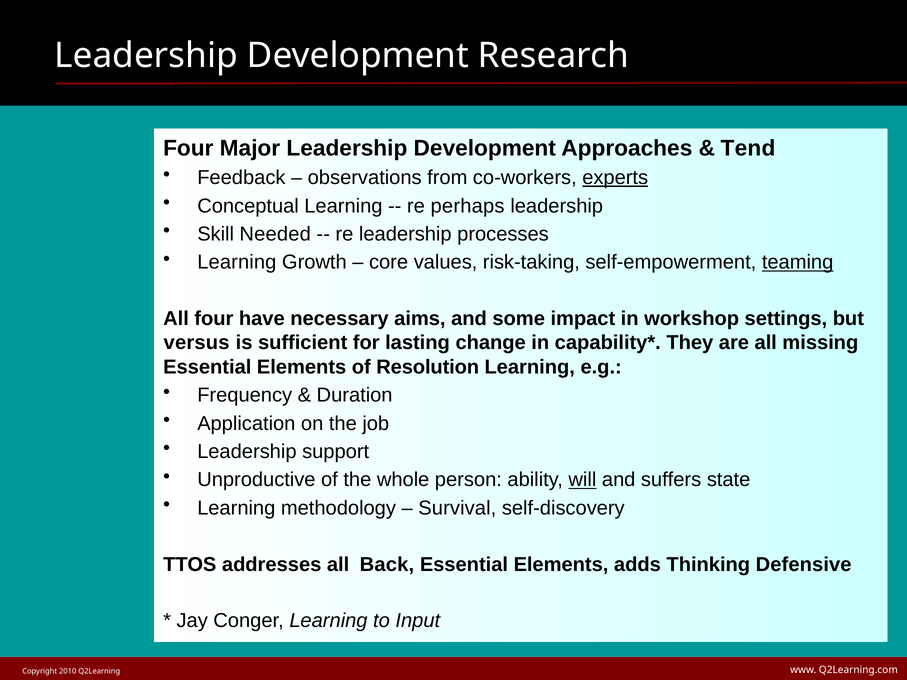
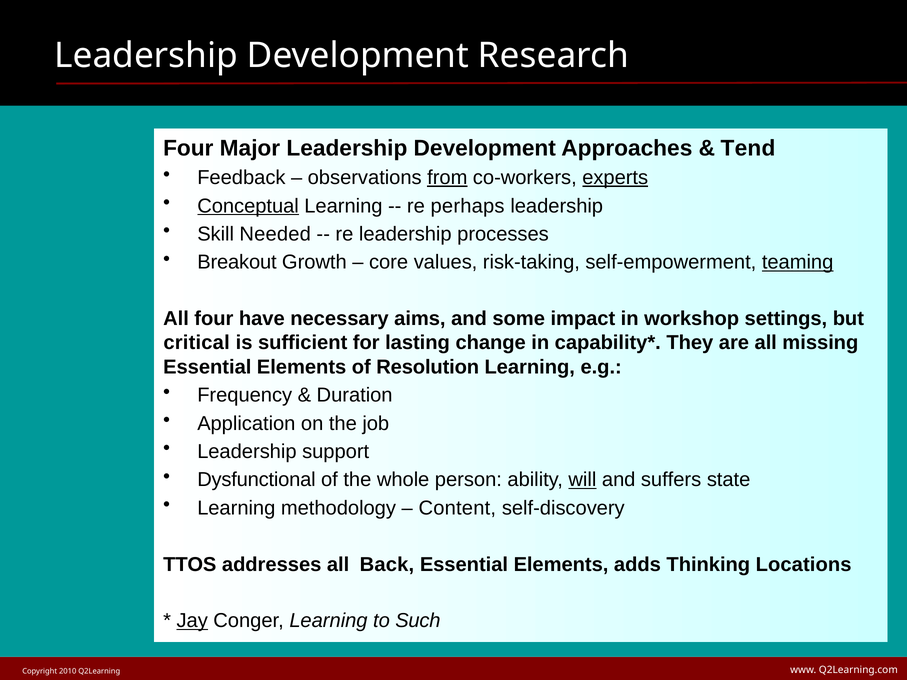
from underline: none -> present (447, 178)
Conceptual underline: none -> present (248, 206)
Learning: Learning -> Breakout (237, 262)
versus: versus -> critical (197, 343)
Unproductive: Unproductive -> Dysfunctional (256, 480)
Survival: Survival -> Content (457, 508)
Defensive: Defensive -> Locations (804, 565)
Jay underline: none -> present (192, 621)
Input: Input -> Such (418, 621)
